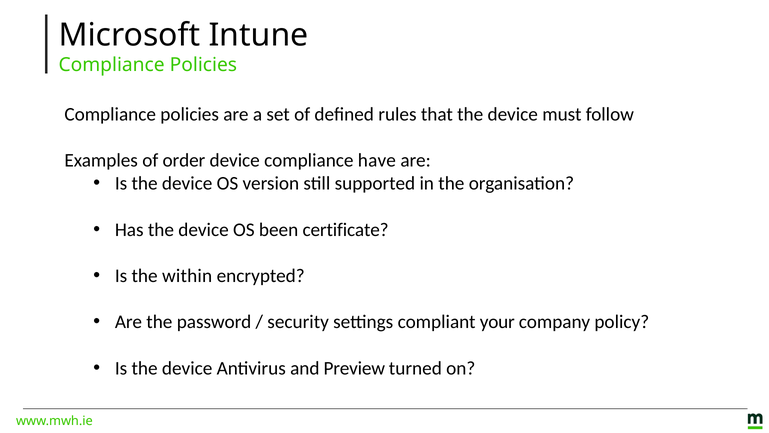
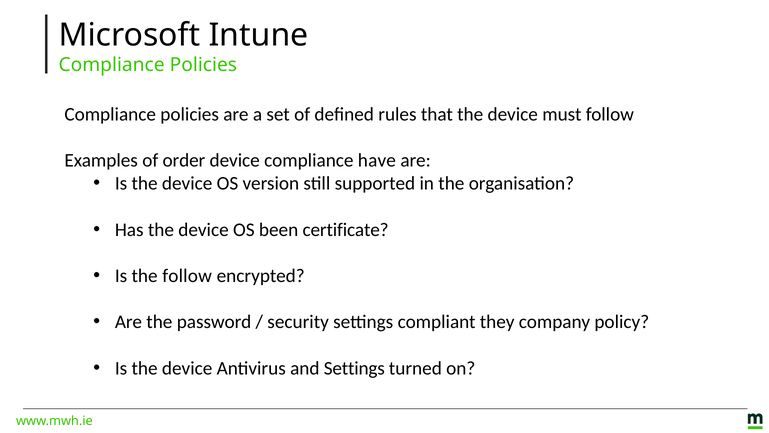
the within: within -> follow (187, 276)
your: your -> they (497, 322)
and Preview: Preview -> Settings (354, 368)
